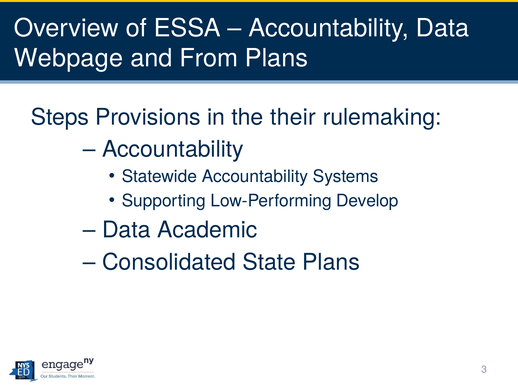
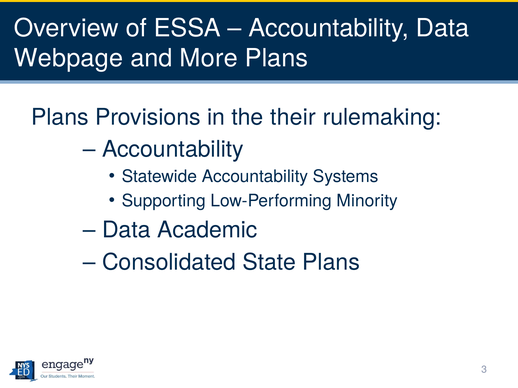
From: From -> More (209, 58)
Steps: Steps -> Plans (60, 117)
Develop: Develop -> Minority (367, 201)
